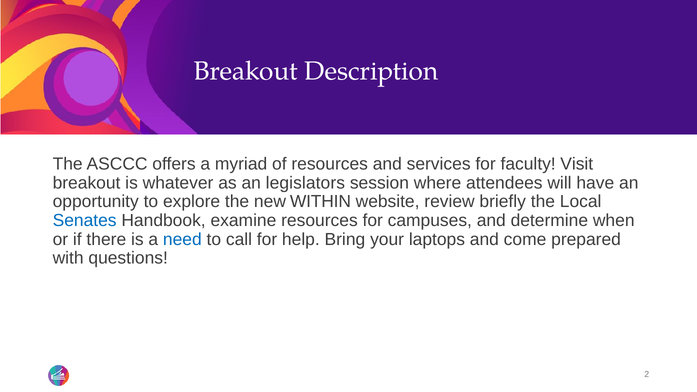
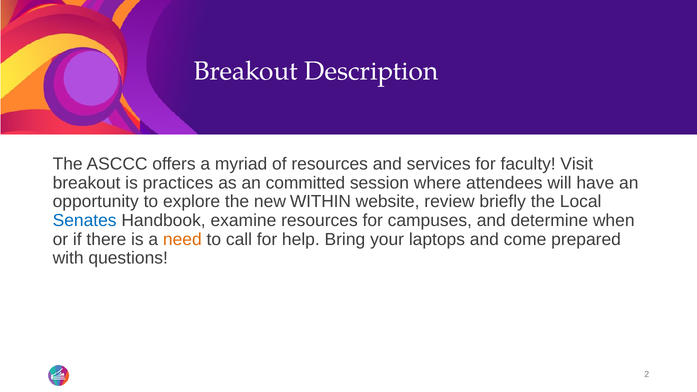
whatever: whatever -> practices (178, 183)
legislators: legislators -> committed (305, 183)
need colour: blue -> orange (182, 239)
